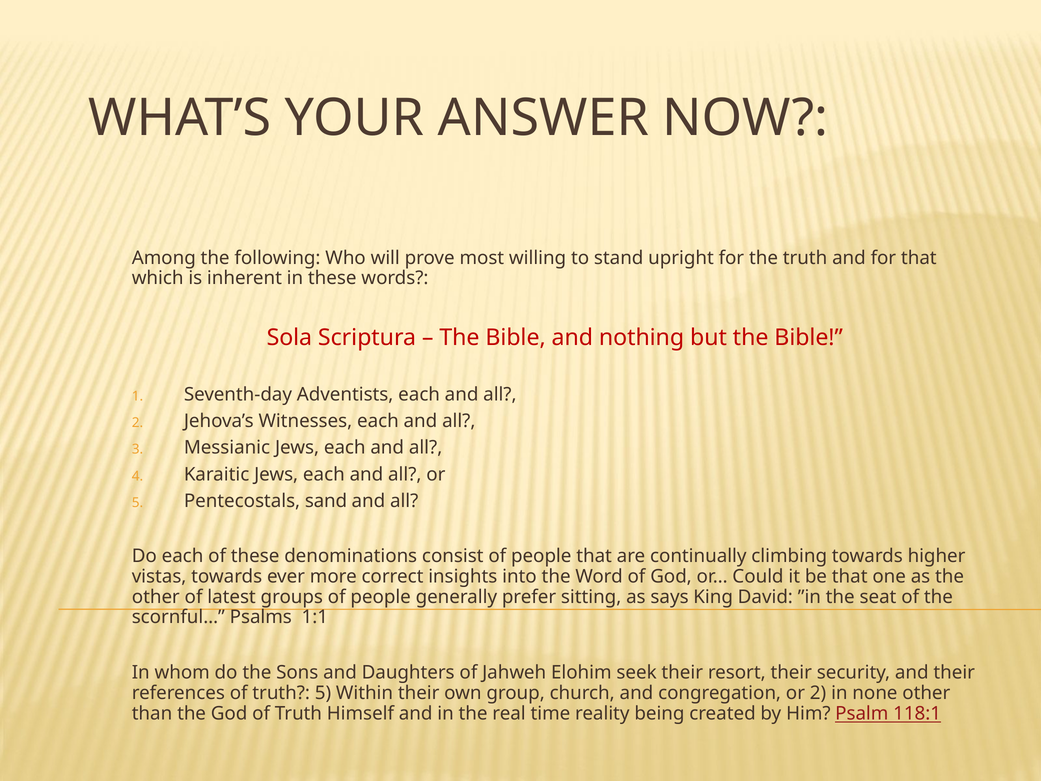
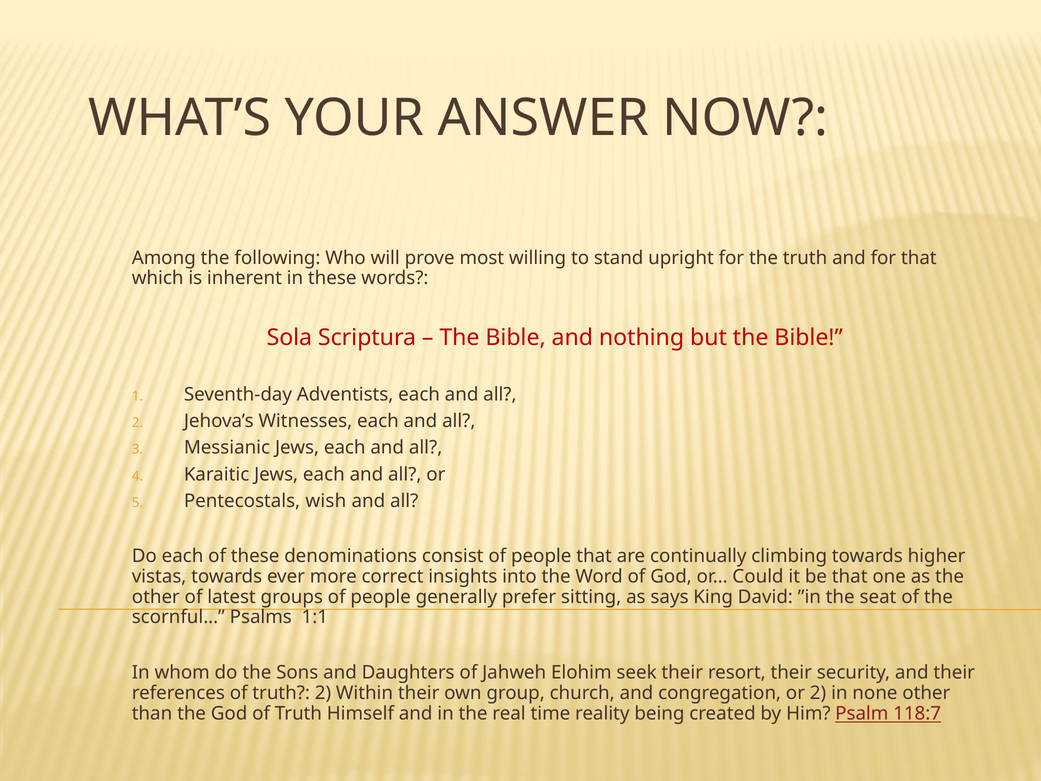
sand: sand -> wish (326, 501)
truth 5: 5 -> 2 (323, 693)
118:1: 118:1 -> 118:7 (917, 713)
